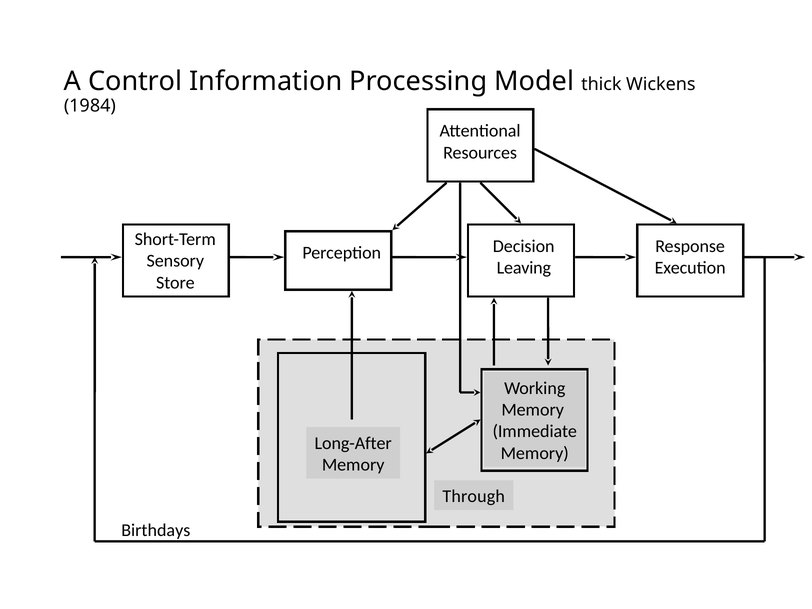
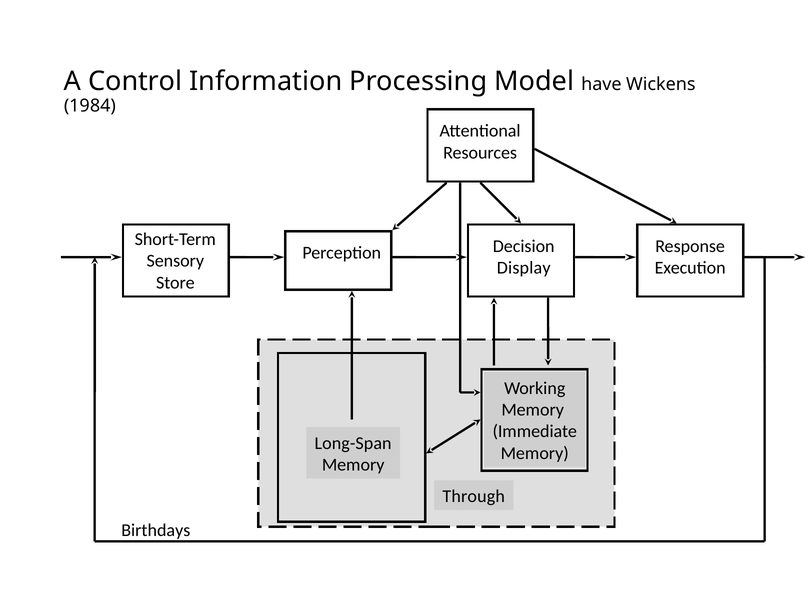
thick: thick -> have (601, 84)
Leaving: Leaving -> Display (524, 268)
Long-After: Long-After -> Long-Span (353, 443)
